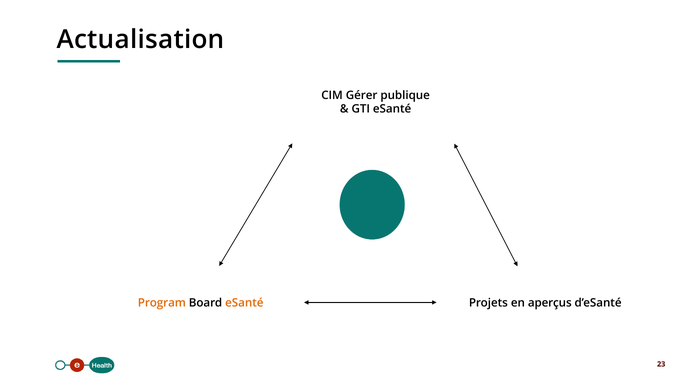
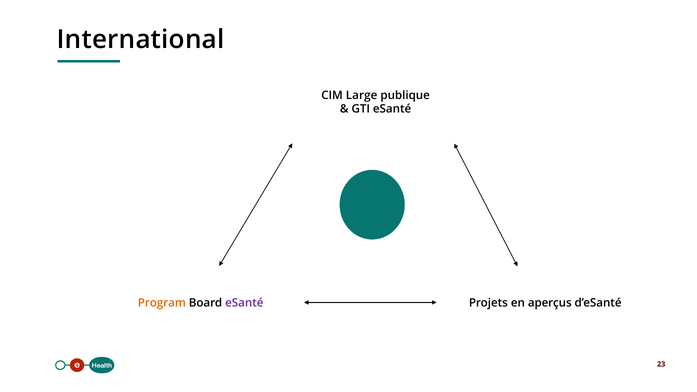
Actualisation: Actualisation -> International (141, 40)
Gérer: Gérer -> Large (362, 95)
eSanté colour: orange -> purple (244, 303)
